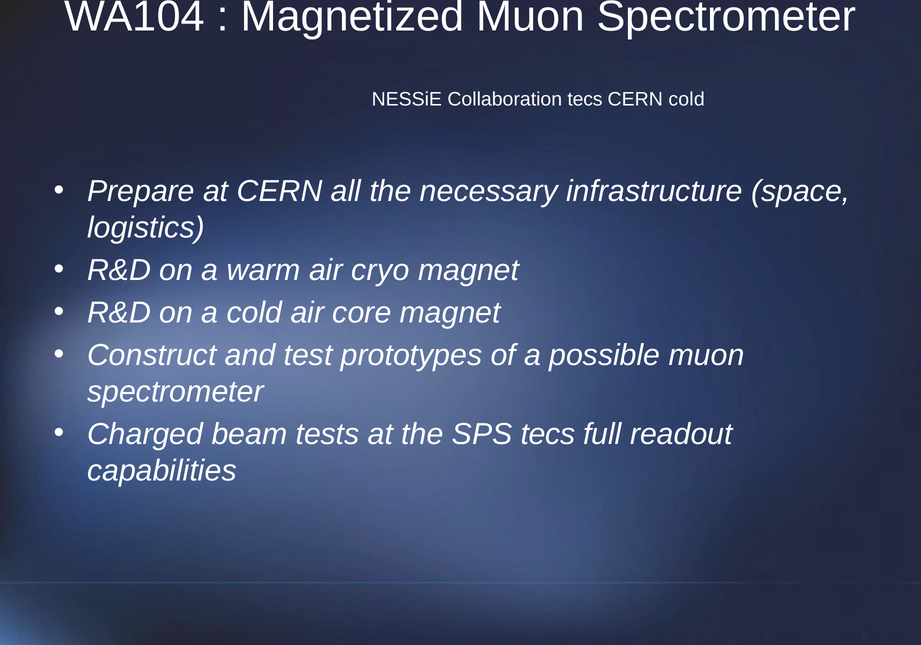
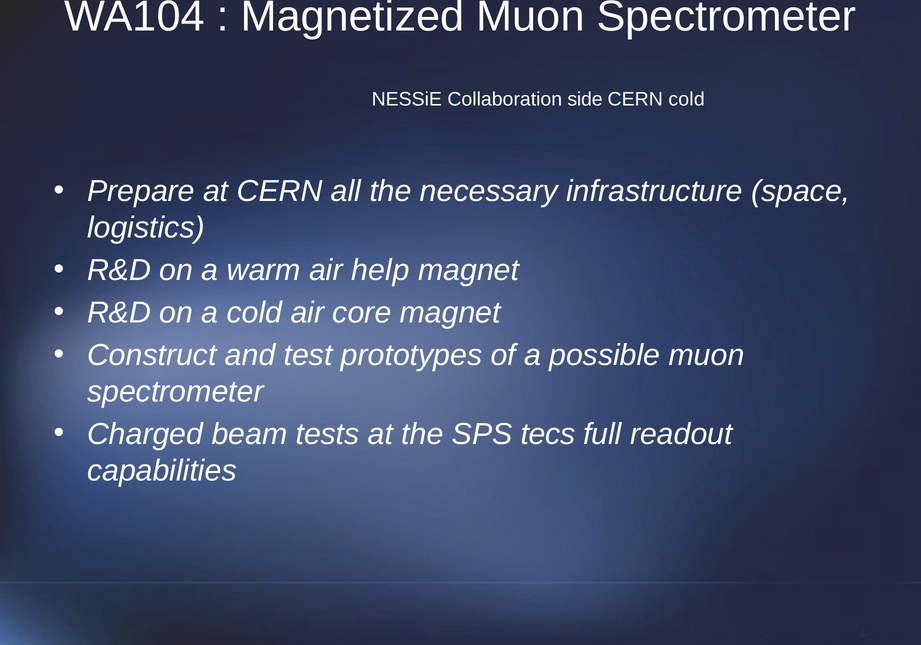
Collaboration tecs: tecs -> side (585, 100)
cryo: cryo -> help (380, 270)
